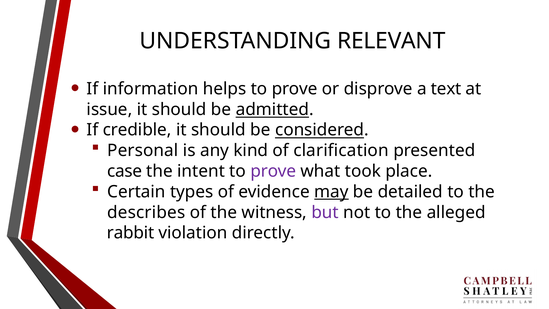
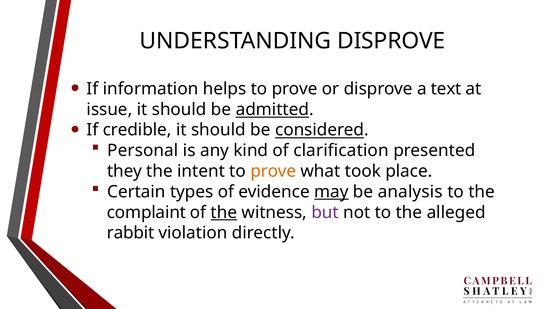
UNDERSTANDING RELEVANT: RELEVANT -> DISPROVE (391, 41)
case: case -> they (125, 171)
prove colour: purple -> orange (273, 171)
detailed: detailed -> analysis (410, 192)
describes: describes -> complaint (146, 212)
the underline: none -> present (224, 212)
